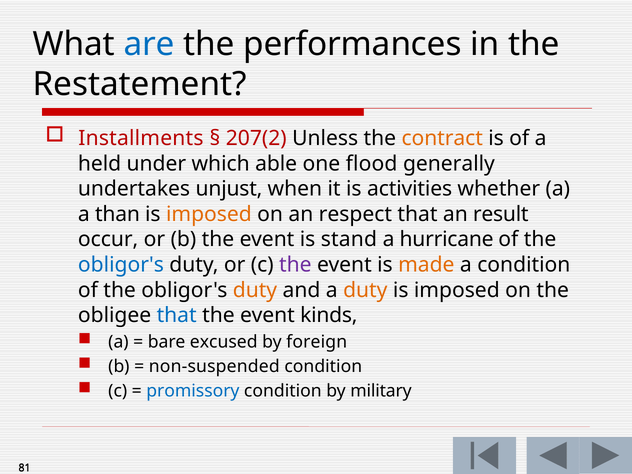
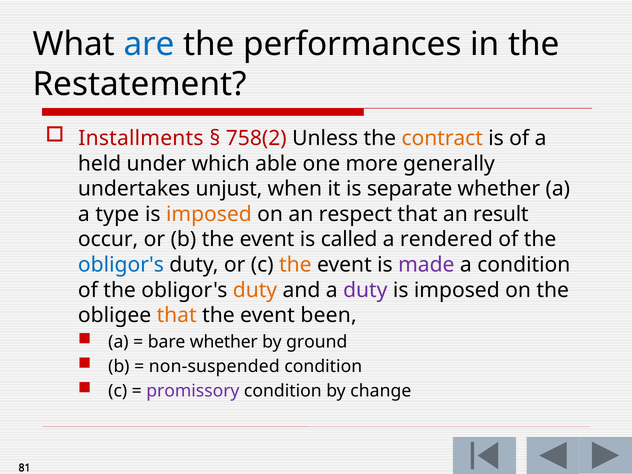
207(2: 207(2 -> 758(2 (256, 138)
flood: flood -> more (372, 164)
activities: activities -> separate (410, 189)
than: than -> type (117, 214)
stand: stand -> called (349, 240)
hurricane: hurricane -> rendered (446, 240)
the colour: purple -> orange (295, 265)
made colour: orange -> purple (426, 265)
duty colour: orange -> purple (365, 290)
that colour: blue -> orange (177, 315)
kinds: kinds -> been (329, 315)
bare excused: excused -> whether (224, 342)
foreign: foreign -> ground (317, 342)
promissory colour: blue -> purple (193, 391)
military: military -> change (381, 391)
